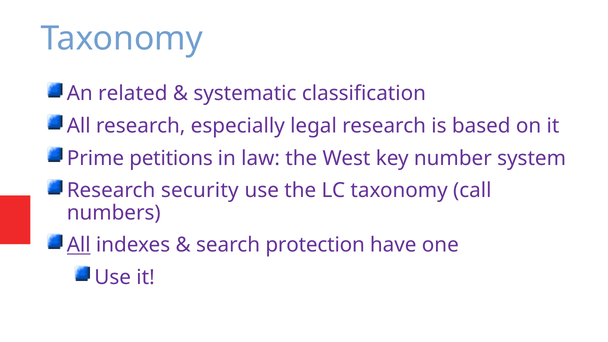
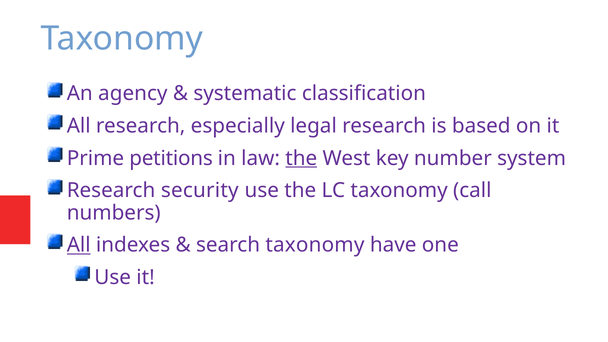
related: related -> agency (133, 94)
the underline: none -> present (301, 158)
search protection: protection -> taxonomy (315, 245)
